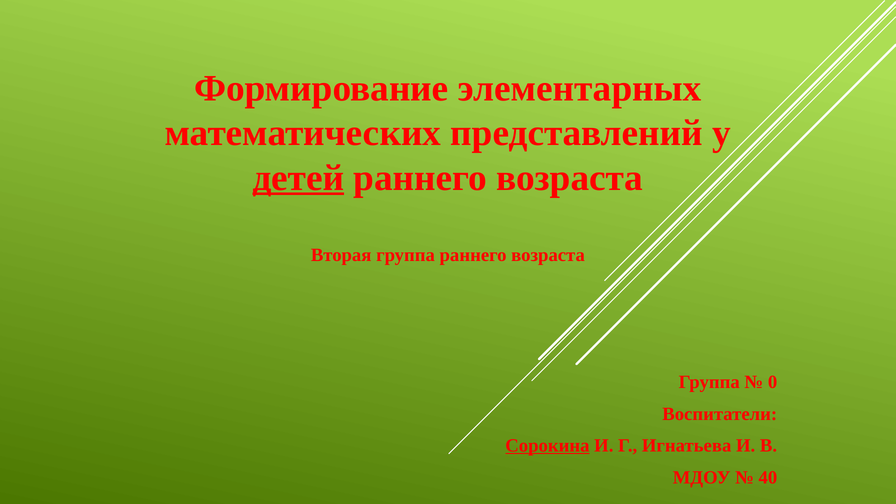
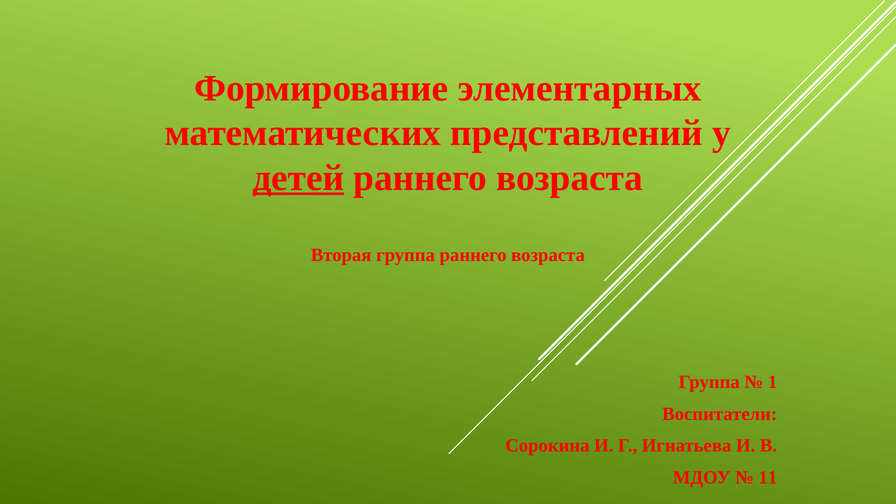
0: 0 -> 1 (773, 382)
Сорокина underline: present -> none (547, 446)
40: 40 -> 11 (768, 477)
